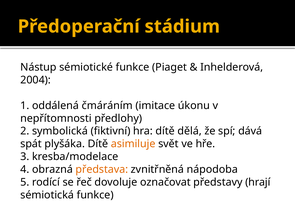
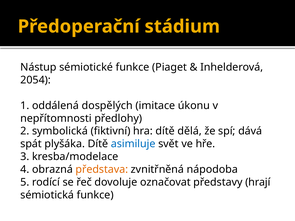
2004: 2004 -> 2054 (36, 80)
čmáráním: čmáráním -> dospělých (107, 106)
asimiluje colour: orange -> blue (133, 144)
